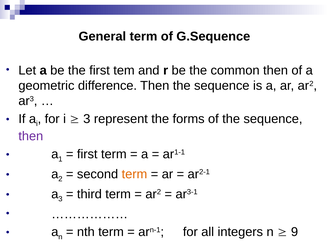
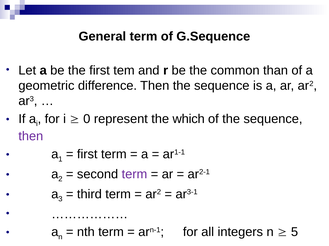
common then: then -> than (276, 71)
3: 3 -> 0 (87, 119)
forms: forms -> which (189, 119)
term colour: orange -> purple (134, 175)
9: 9 -> 5 (295, 233)
